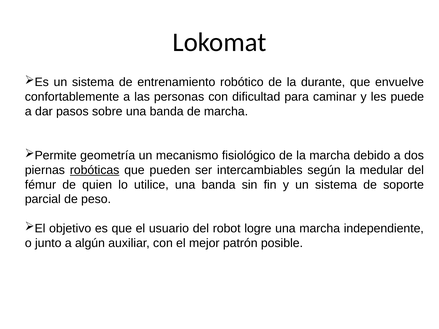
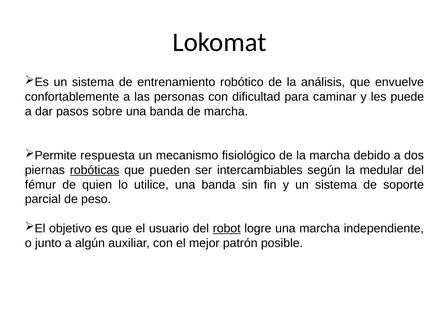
durante: durante -> análisis (323, 82)
geometría: geometría -> respuesta (108, 156)
robot underline: none -> present (227, 229)
